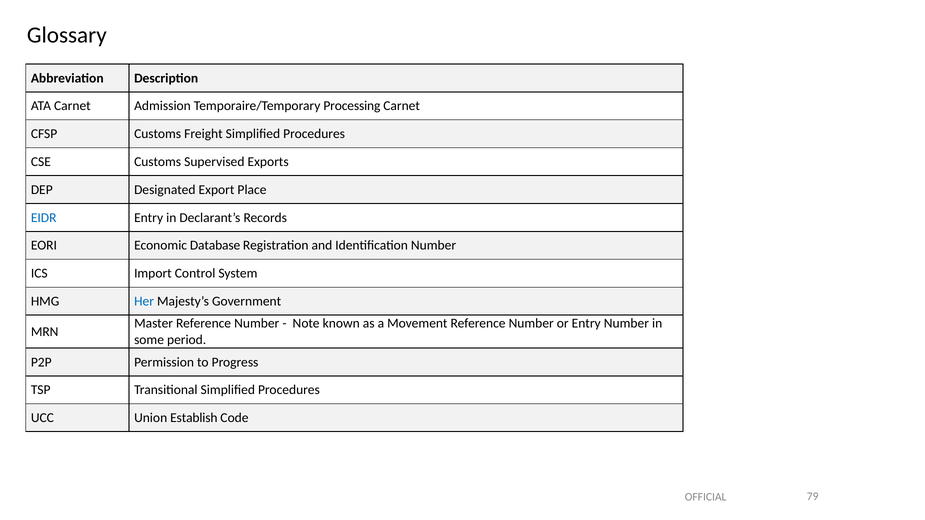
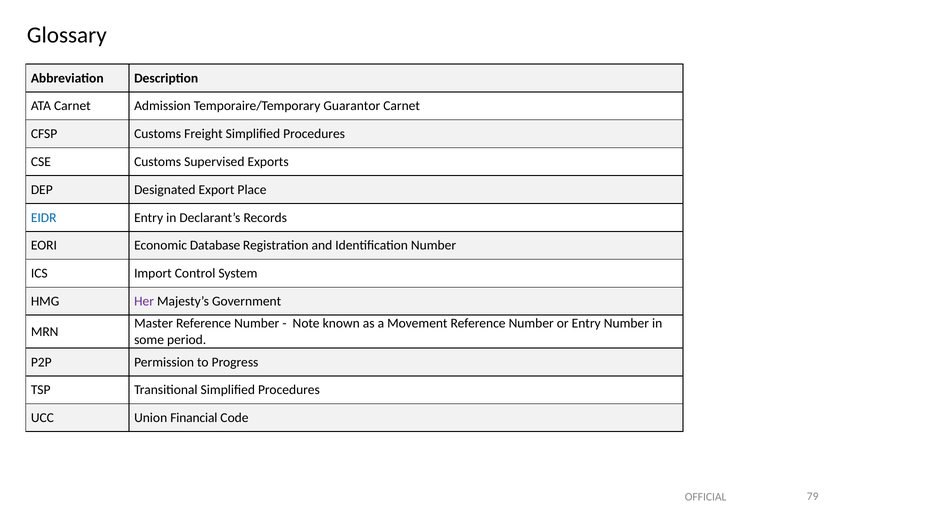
Processing: Processing -> Guarantor (352, 106)
Her colour: blue -> purple (144, 302)
Establish: Establish -> Financial (194, 418)
